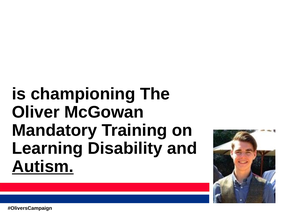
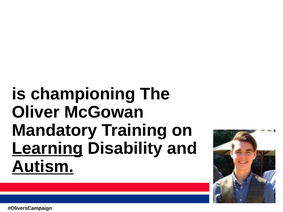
Learning underline: none -> present (47, 149)
